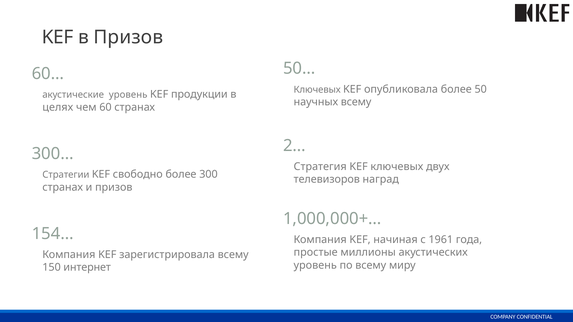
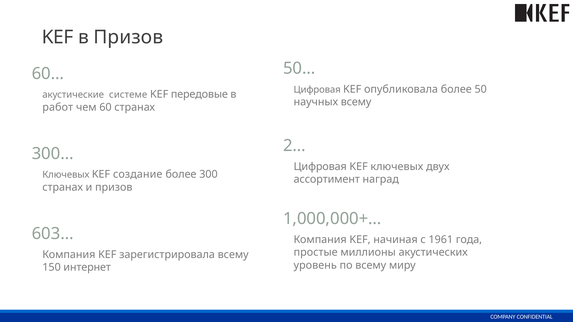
Ключевых: Ключевых -> Цифровая (317, 90)
акустические уровень: уровень -> системе (128, 95)
продукции: продукции -> передовые (199, 94)
целях: целях -> работ (58, 107)
Стратегия: Стратегия -> Цифровая (320, 167)
Стратегии: Стратегии -> Ключевых (66, 175)
свободно: свободно -> создание (138, 175)
телевизоров: телевизоров -> ассортимент (327, 180)
154…: 154… -> 603… (53, 234)
